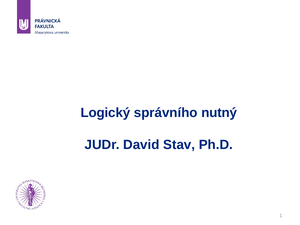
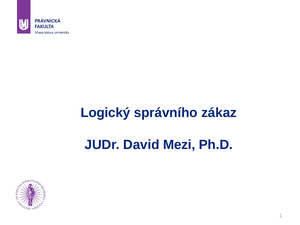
nutný: nutný -> zákaz (219, 113)
Stav: Stav -> Mezi (179, 145)
